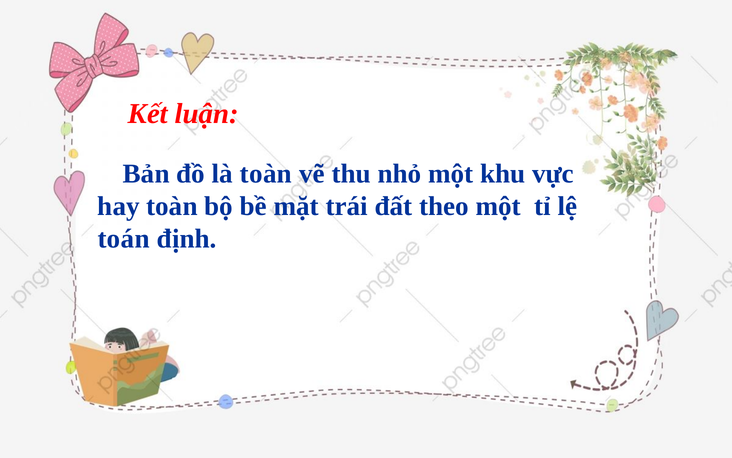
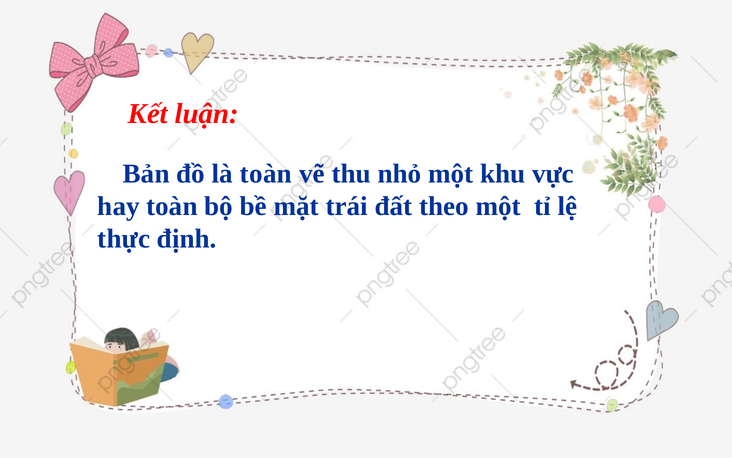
toán: toán -> thực (124, 239)
